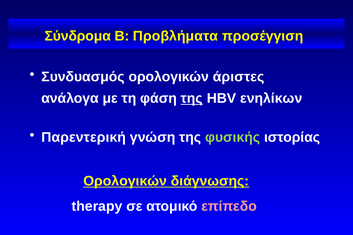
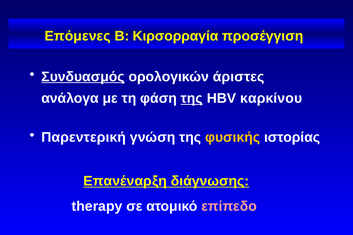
Σύνδρομα: Σύνδρομα -> Επόμενες (78, 36)
Προβλήματα: Προβλήματα -> Κιρσορραγία (176, 36)
Συνδυασμός underline: none -> present (83, 77)
ενηλίκων: ενηλίκων -> καρκίνου (271, 99)
φυσικής colour: light green -> yellow (233, 138)
Ορολογικών: Ορολογικών -> Επανέναρξη (125, 181)
